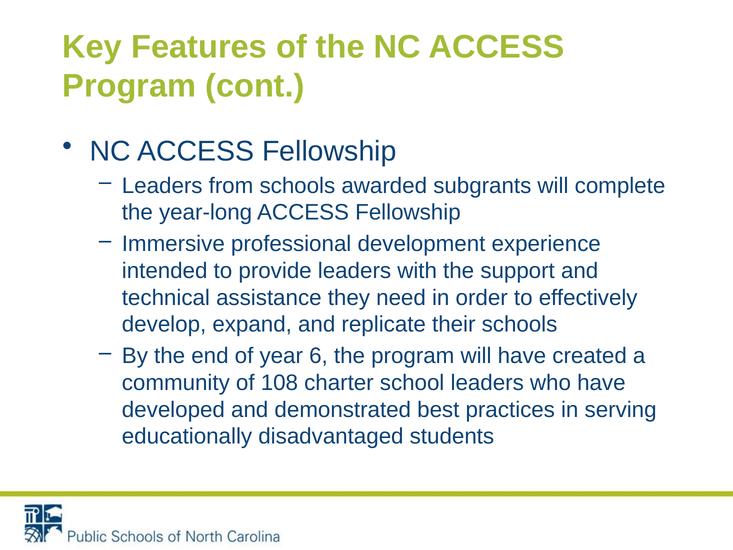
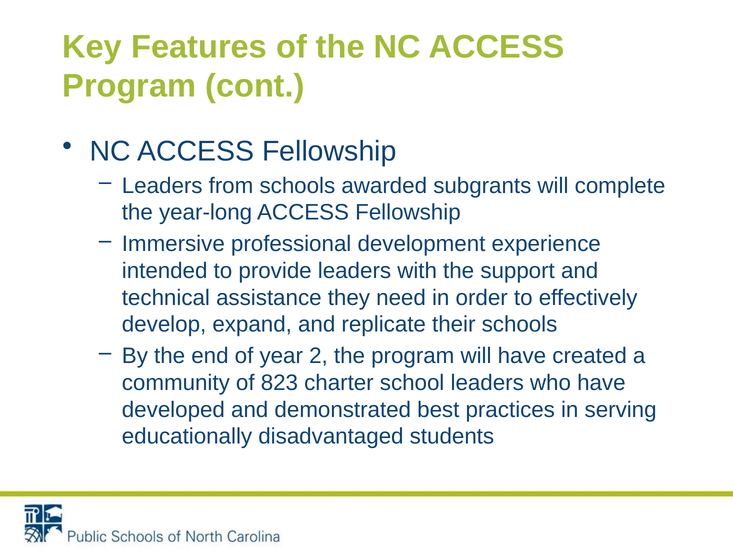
6: 6 -> 2 (319, 356)
108: 108 -> 823 (279, 383)
